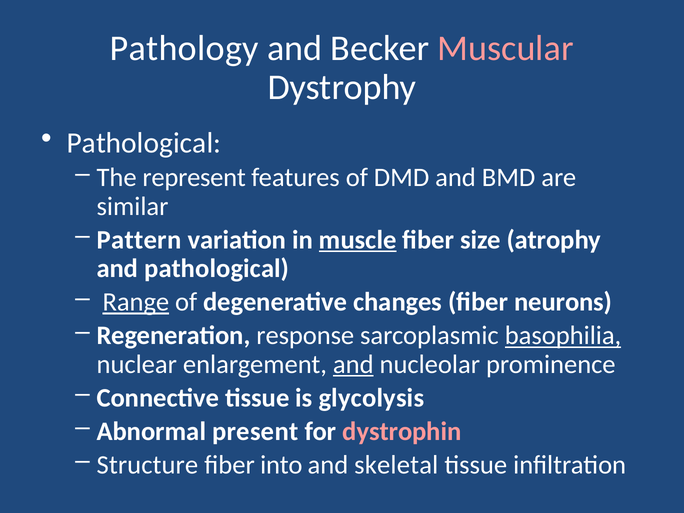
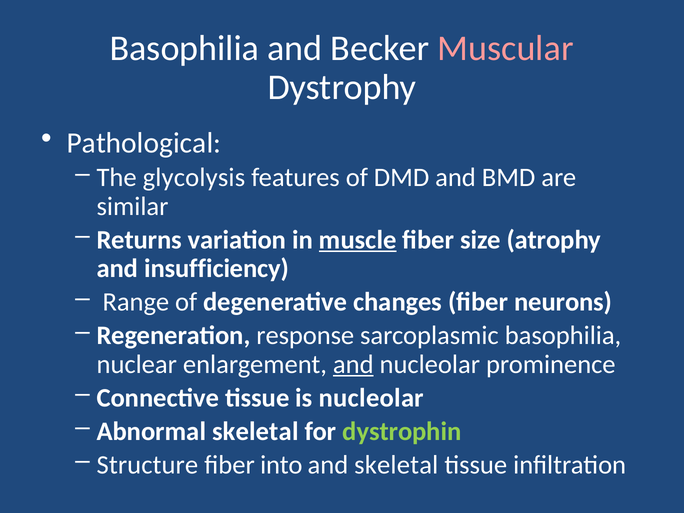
Pathology: Pathology -> Basophilia (184, 48)
represent: represent -> glycolysis (194, 178)
Pattern: Pattern -> Returns (139, 240)
and pathological: pathological -> insufficiency (217, 269)
Range underline: present -> none (136, 302)
basophilia underline: present -> none (563, 336)
is glycolysis: glycolysis -> nucleolar (371, 398)
Abnormal present: present -> skeletal (255, 431)
dystrophin colour: pink -> light green (402, 431)
